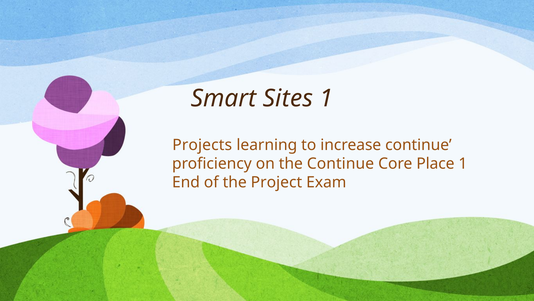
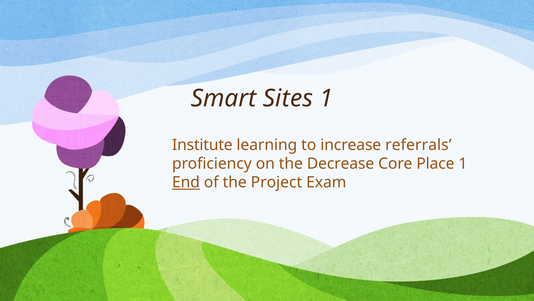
Projects: Projects -> Institute (202, 145)
increase continue: continue -> referrals (418, 145)
the Continue: Continue -> Decrease (341, 163)
End underline: none -> present (186, 182)
